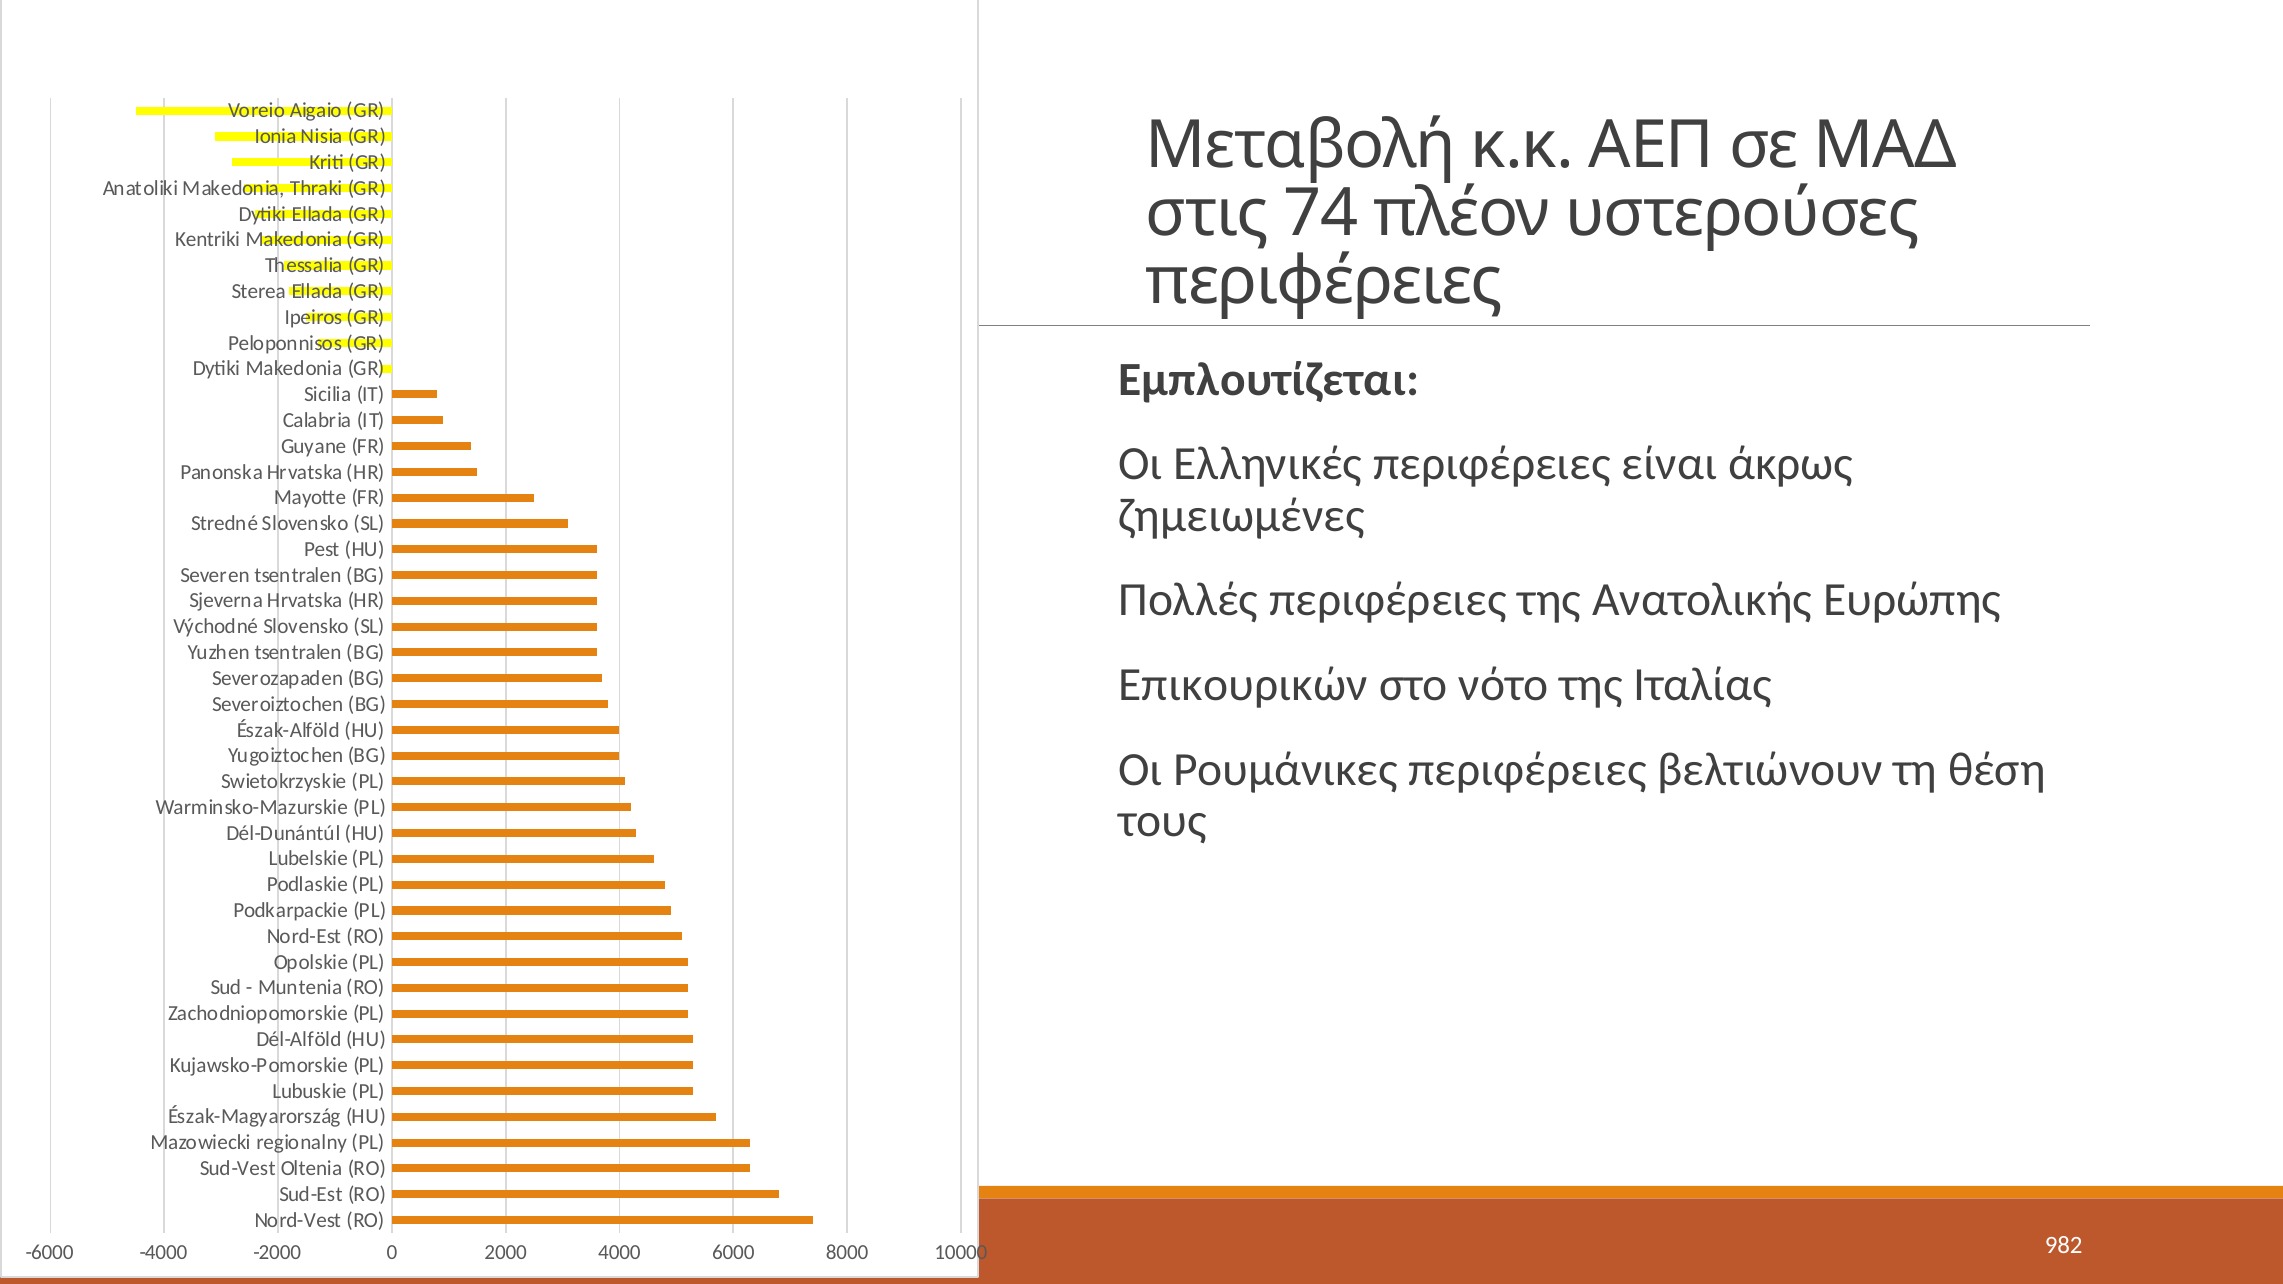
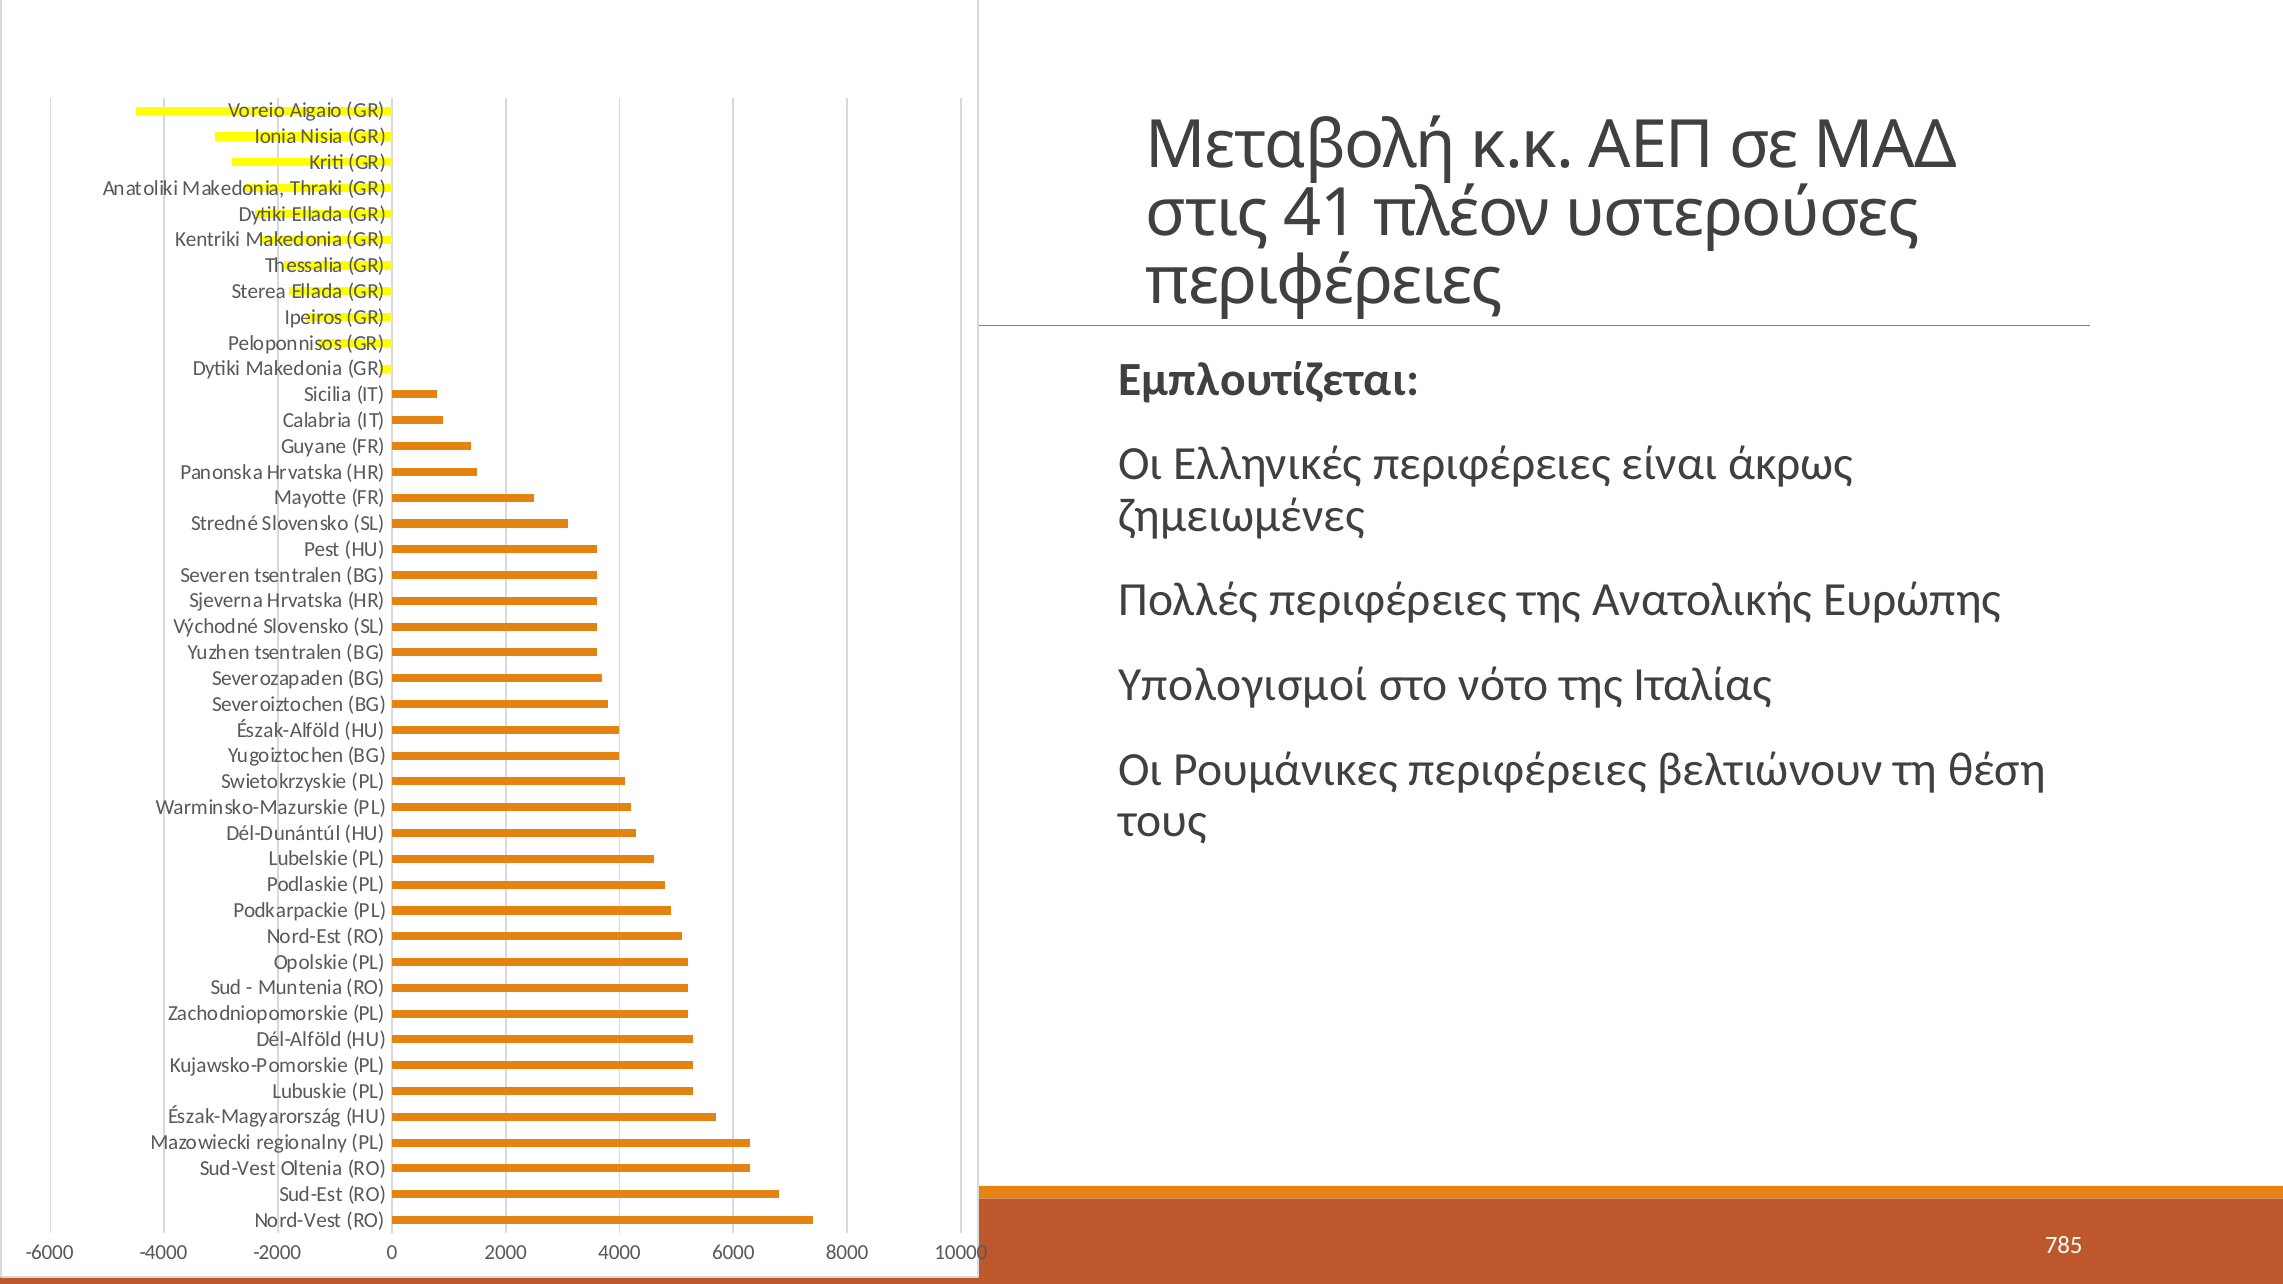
74: 74 -> 41 (1321, 213)
Επικουρικών: Επικουρικών -> Υπολογισμοί (1243, 685)
982: 982 -> 785 (2064, 1245)
